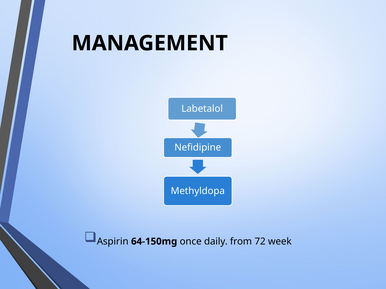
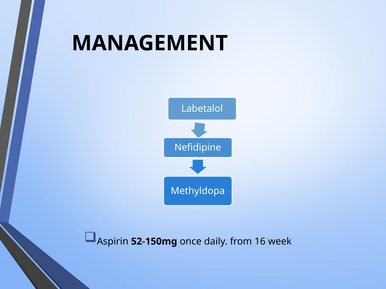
64-150mg: 64-150mg -> 52-150mg (154, 242)
72: 72 -> 16 (260, 242)
